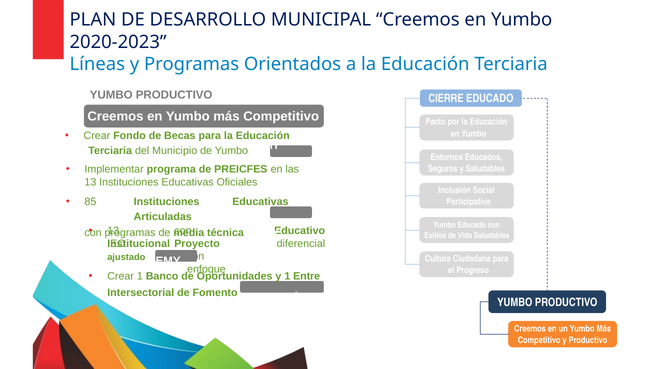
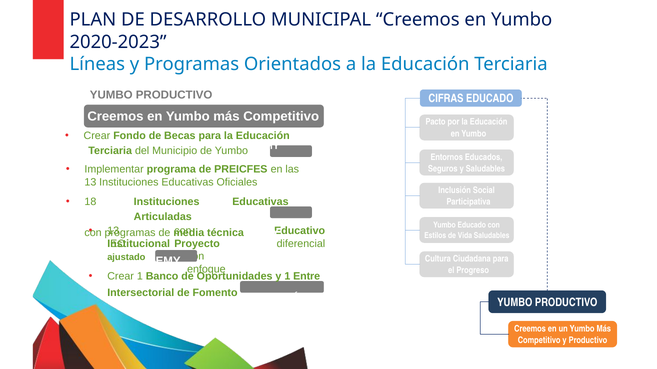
CIERRE: CIERRE -> CIFRAS (446, 99)
85: 85 -> 18 (90, 202)
